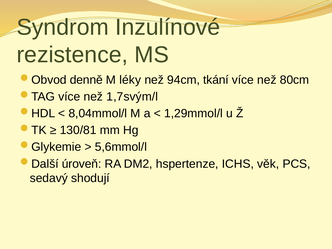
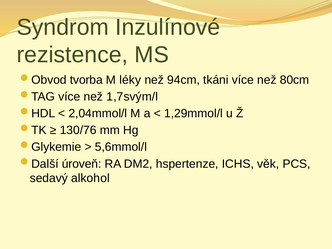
denně: denně -> tvorba (86, 80)
tkání: tkání -> tkáni (216, 80)
8,04mmol/l: 8,04mmol/l -> 2,04mmol/l (98, 113)
130/81: 130/81 -> 130/76 (78, 130)
shodují: shodují -> alkohol (90, 178)
